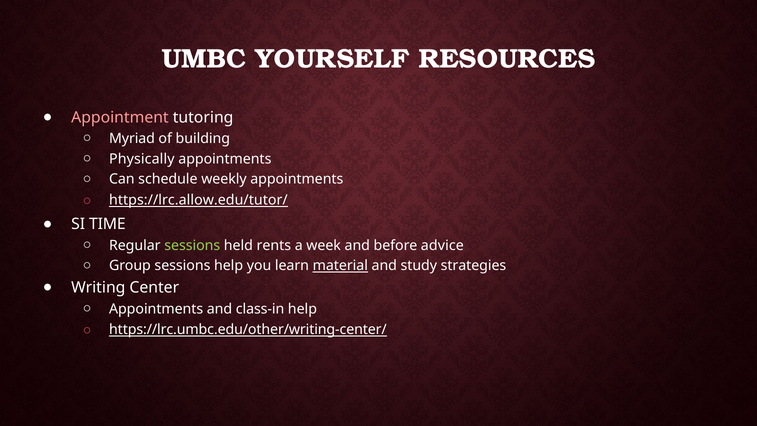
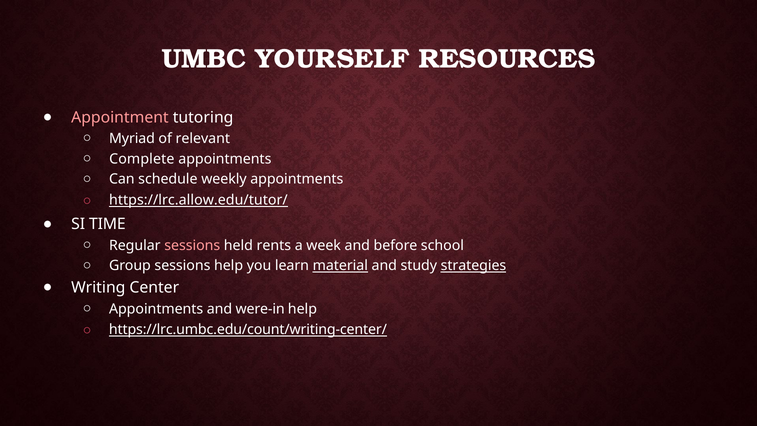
building: building -> relevant (203, 138)
Physically: Physically -> Complete (142, 159)
sessions colour: light green -> pink (192, 245)
advice: advice -> school (442, 245)
strategies underline: none -> present (473, 266)
class-in: class-in -> were-in (260, 309)
https://lrc.umbc.edu/other/writing-center/: https://lrc.umbc.edu/other/writing-center/ -> https://lrc.umbc.edu/count/writing-center/ (248, 330)
